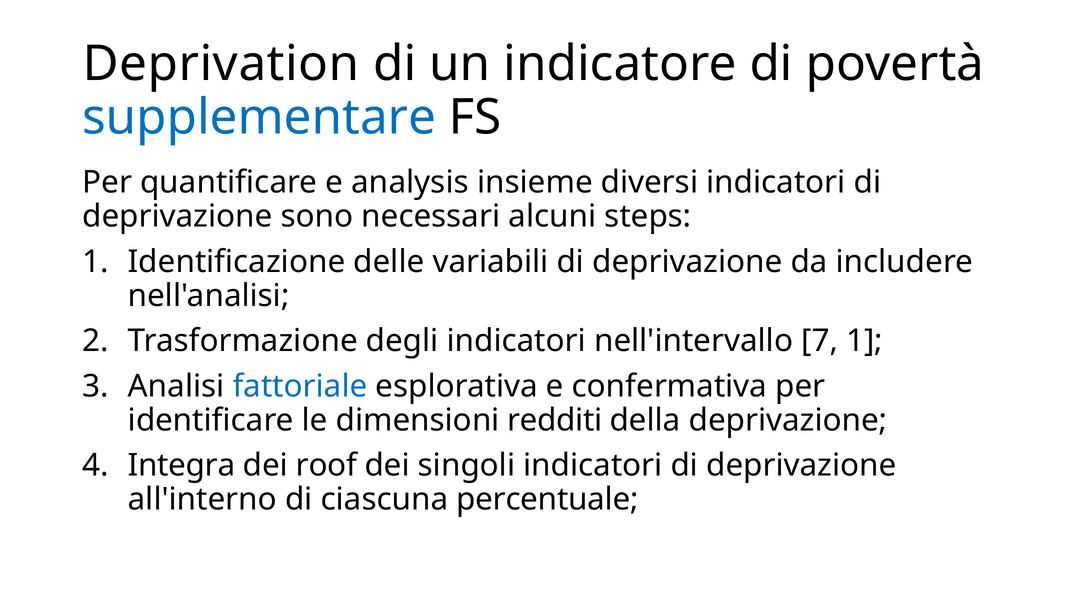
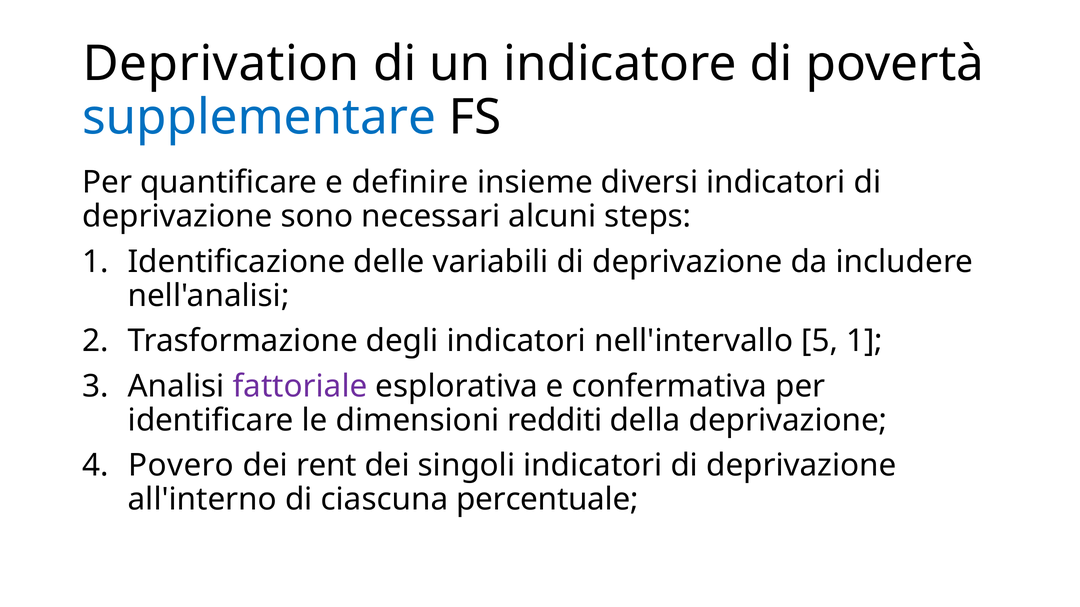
analysis: analysis -> definire (410, 183)
7: 7 -> 5 (820, 341)
fattoriale colour: blue -> purple (300, 386)
Integra: Integra -> Povero (181, 466)
roof: roof -> rent (326, 466)
